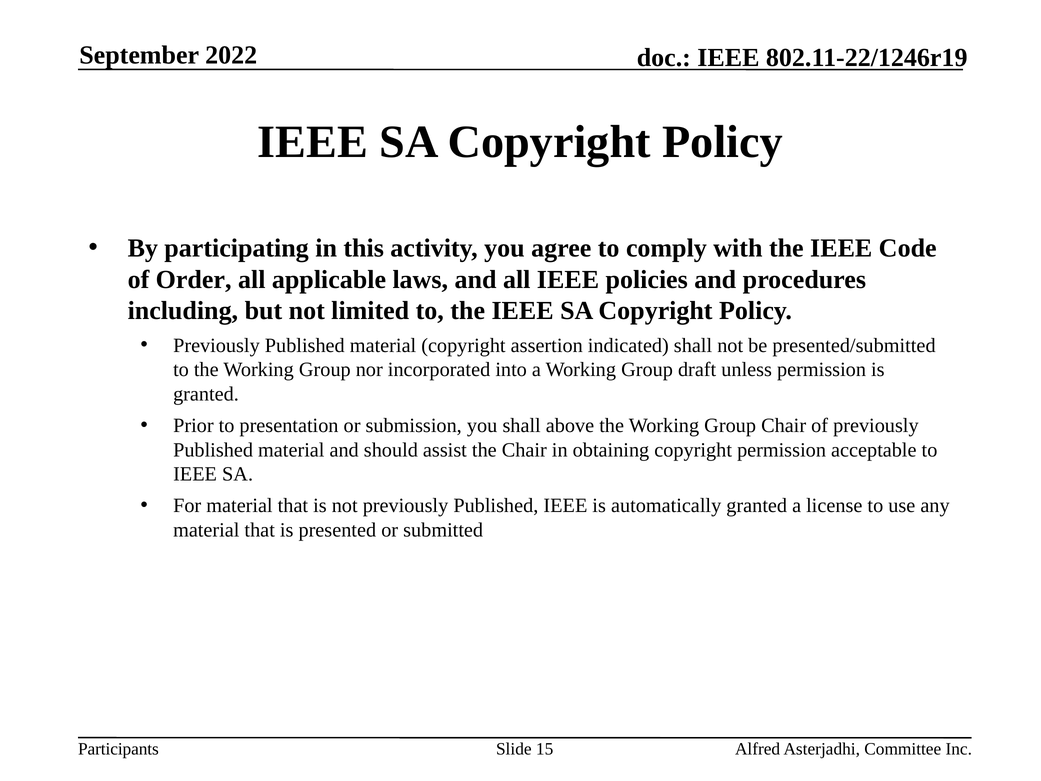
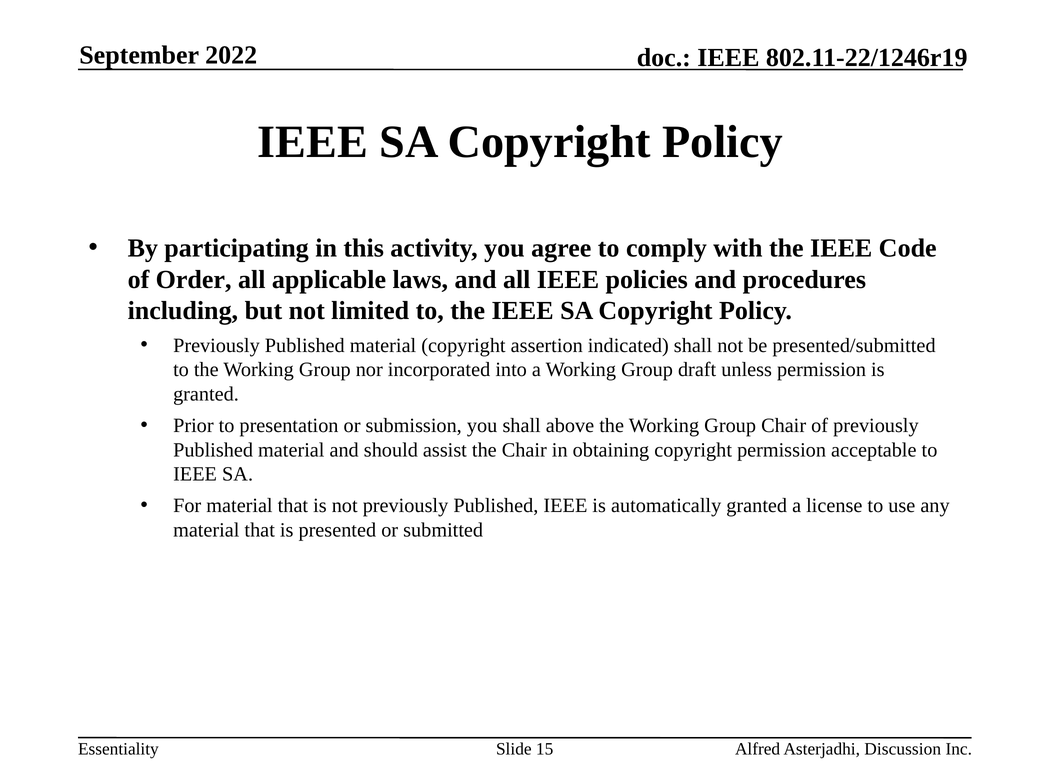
Participants: Participants -> Essentiality (118, 749)
Committee: Committee -> Discussion (903, 749)
